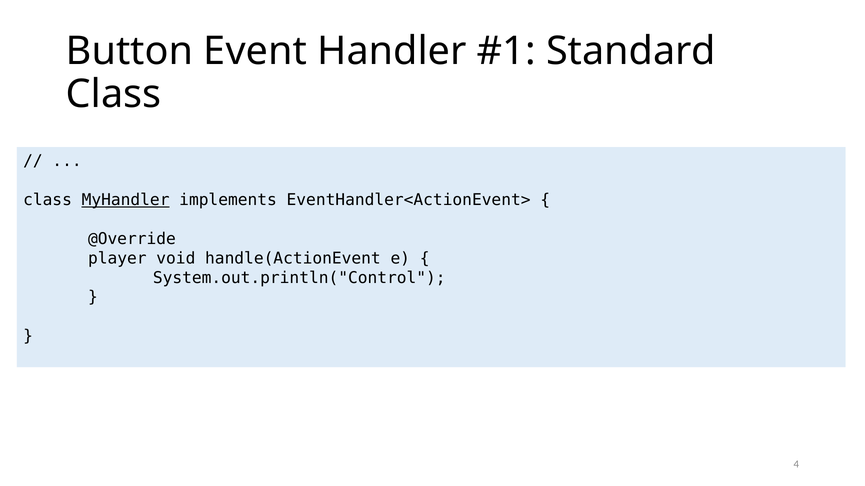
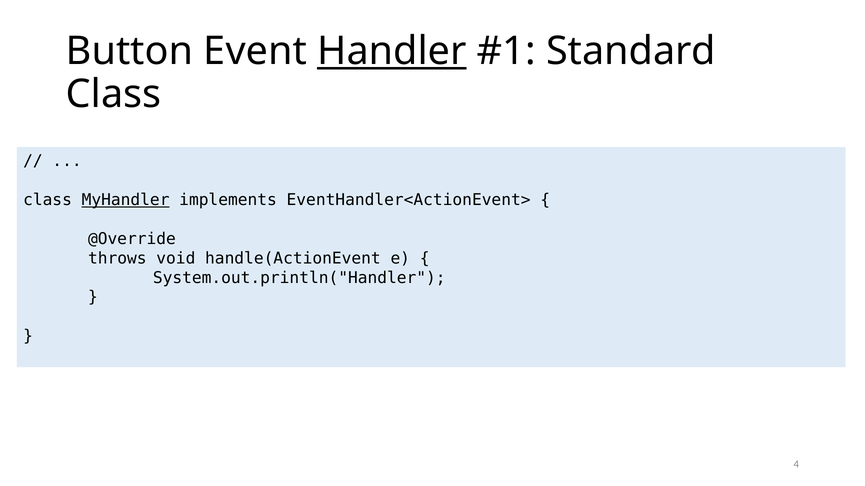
Handler underline: none -> present (392, 51)
player: player -> throws (117, 259)
System.out.println("Control: System.out.println("Control -> System.out.println("Handler (299, 278)
